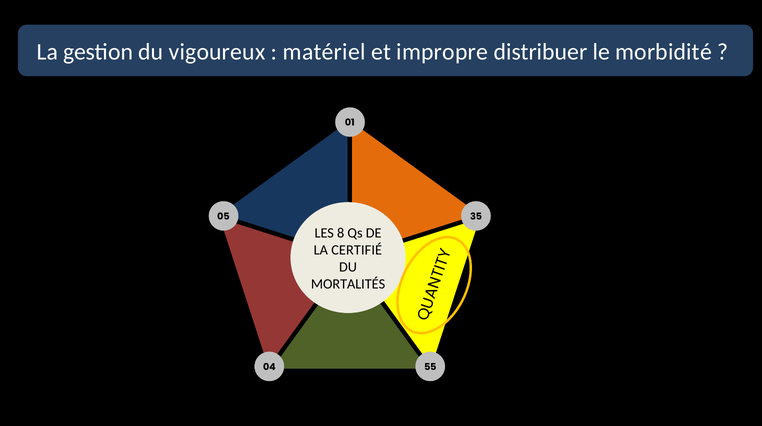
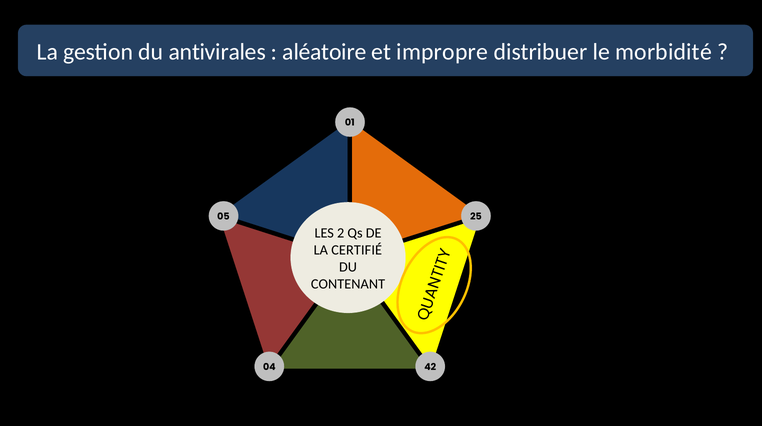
vigoureux: vigoureux -> antivirales (217, 52)
matériel: matériel -> aléatoire (324, 52)
35: 35 -> 25 (476, 216)
8: 8 -> 2 (341, 233)
MORTALITÉS: MORTALITÉS -> CONTENANT (348, 284)
55: 55 -> 42 (430, 367)
